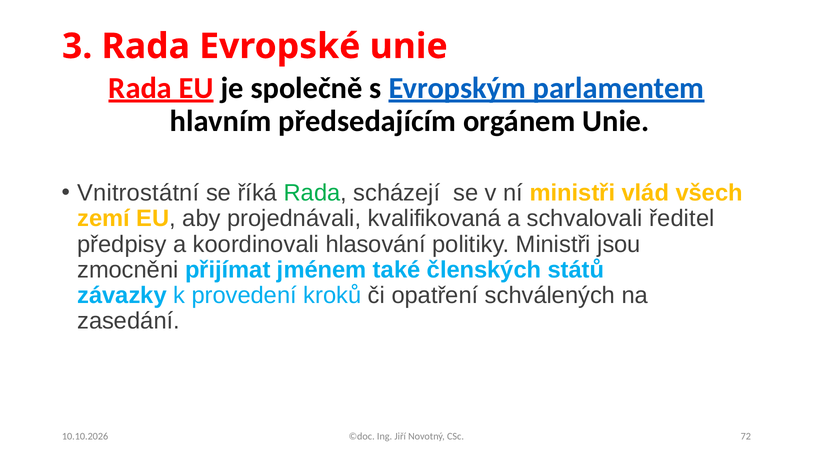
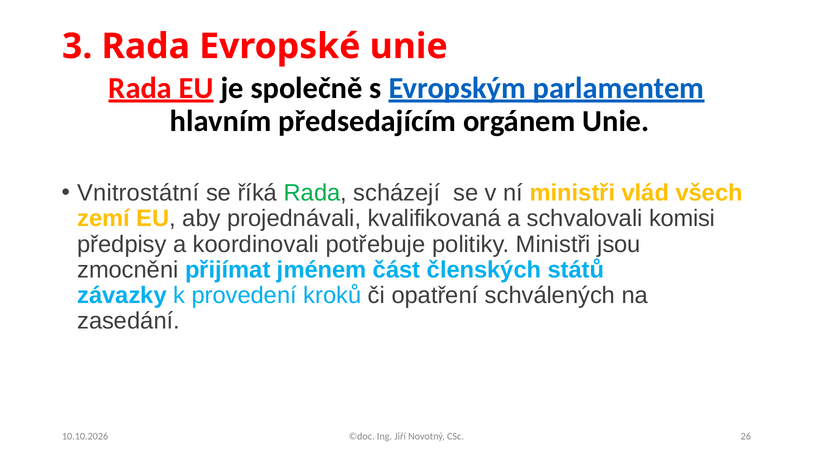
ředitel: ředitel -> komisi (682, 219)
hlasování: hlasování -> potřebuje (376, 244)
také: také -> část (397, 270)
72: 72 -> 26 (746, 437)
